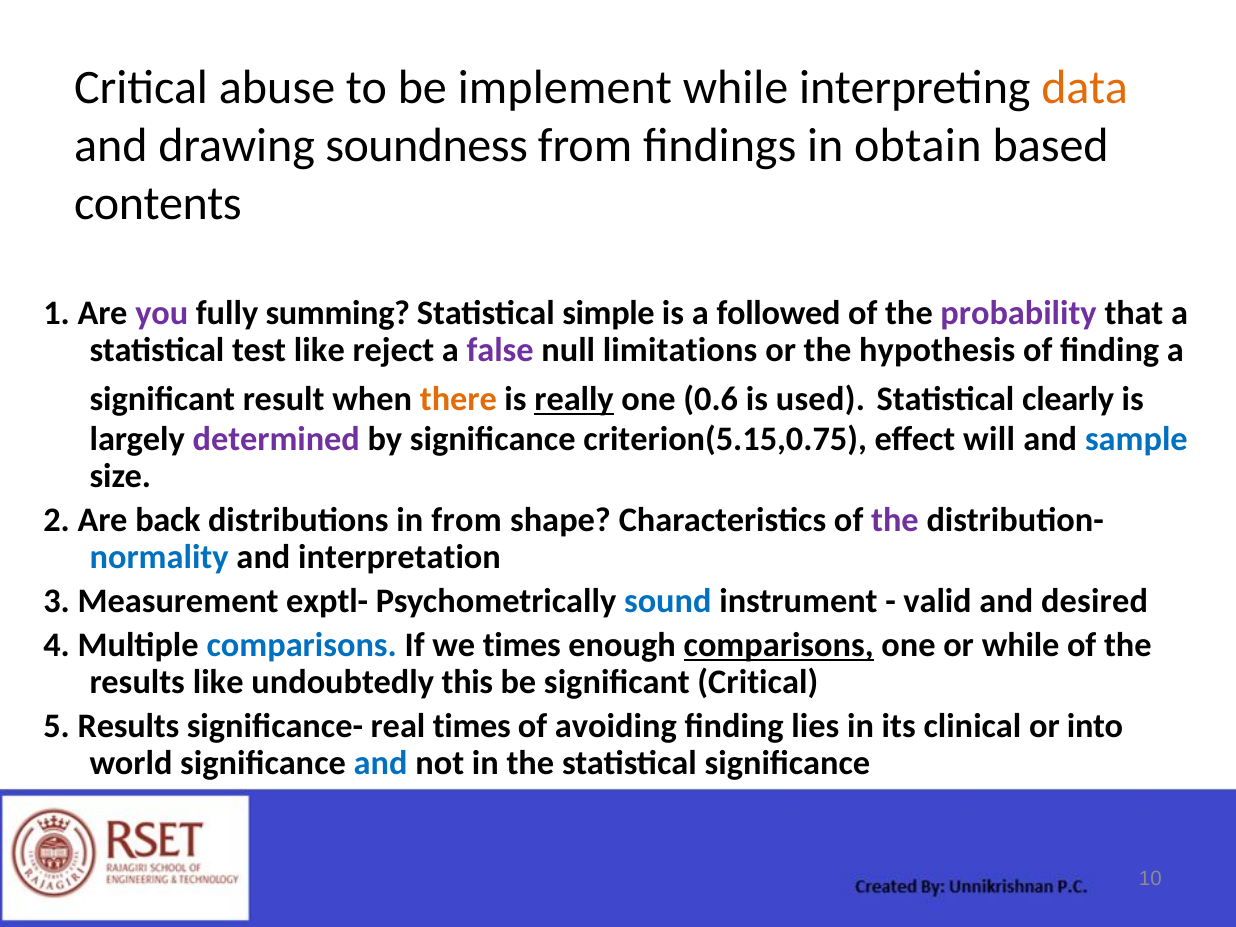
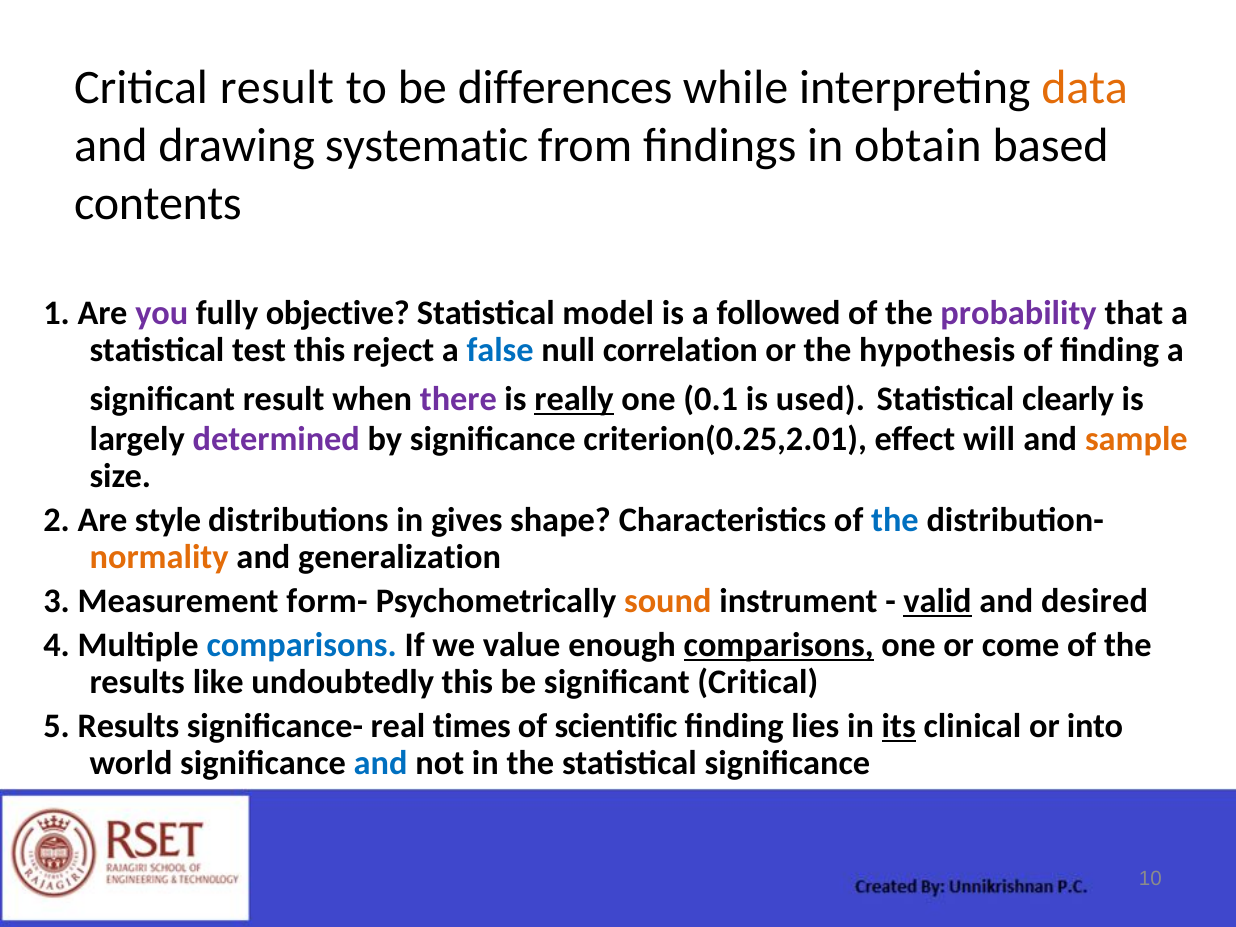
Critical abuse: abuse -> result (277, 88)
implement: implement -> differences (565, 88)
soundness: soundness -> systematic (427, 145)
summing: summing -> objective (338, 313)
simple: simple -> model (608, 313)
test like: like -> this (320, 350)
false colour: purple -> blue (500, 350)
limitations: limitations -> correlation (680, 350)
there colour: orange -> purple (458, 399)
0.6: 0.6 -> 0.1 (711, 399)
criterion(5.15,0.75: criterion(5.15,0.75 -> criterion(0.25,2.01 (725, 439)
sample colour: blue -> orange (1136, 439)
back: back -> style (168, 520)
in from: from -> gives (467, 520)
the colour: purple -> blue (895, 520)
normality colour: blue -> orange (159, 557)
interpretation: interpretation -> generalization (400, 557)
exptl-: exptl- -> form- (327, 601)
sound colour: blue -> orange (668, 601)
valid underline: none -> present (938, 601)
we times: times -> value (522, 645)
or while: while -> come (1021, 645)
avoiding: avoiding -> scientific (616, 726)
its underline: none -> present (899, 726)
